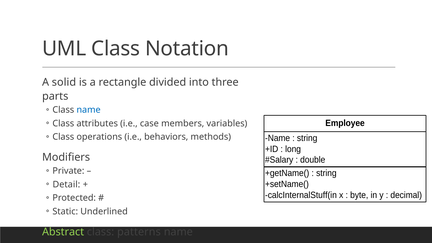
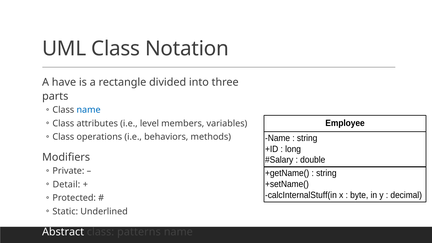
solid: solid -> have (64, 82)
case: case -> level (149, 123)
Abstract colour: light green -> white (63, 232)
